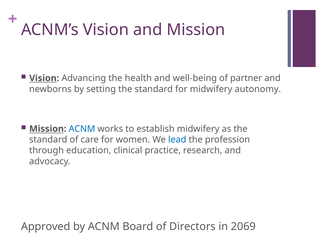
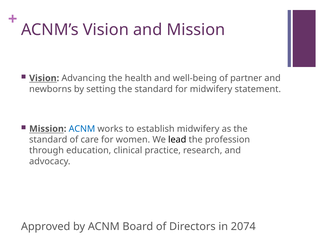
autonomy: autonomy -> statement (258, 89)
lead colour: blue -> black (177, 140)
2069: 2069 -> 2074 (243, 227)
